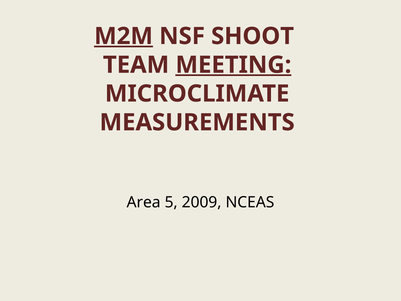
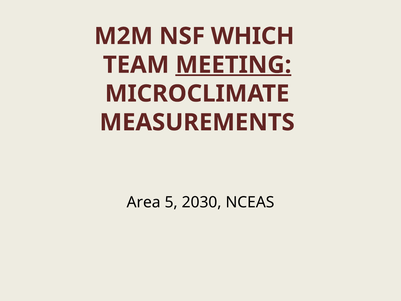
M2M underline: present -> none (124, 36)
SHOOT: SHOOT -> WHICH (253, 36)
2009: 2009 -> 2030 (202, 202)
